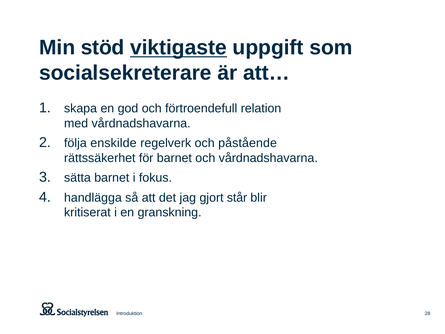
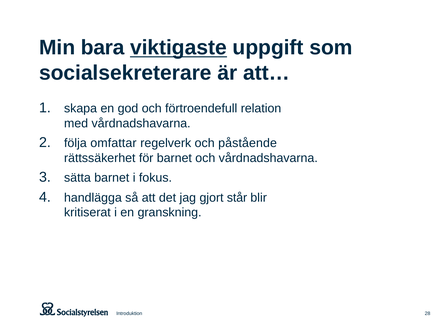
stöd: stöd -> bara (103, 47)
enskilde: enskilde -> omfattar (113, 143)
